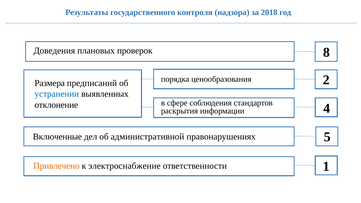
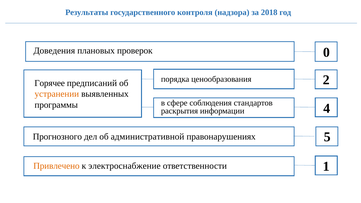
8: 8 -> 0 (327, 52)
Размера: Размера -> Горячее (50, 83)
устранении colour: blue -> orange (57, 94)
отклонение: отклонение -> программы (56, 105)
Включенные: Включенные -> Прогнозного (57, 137)
